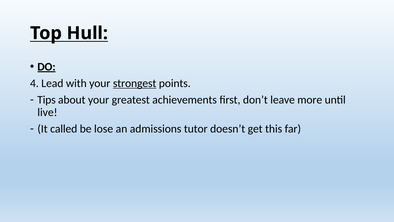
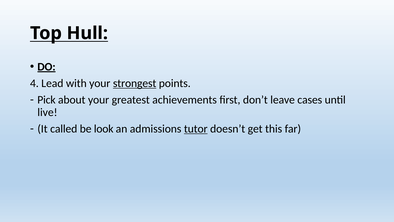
Tips: Tips -> Pick (46, 100)
more: more -> cases (310, 100)
lose: lose -> look (104, 129)
tutor underline: none -> present (196, 129)
